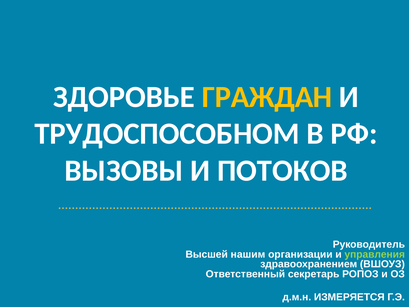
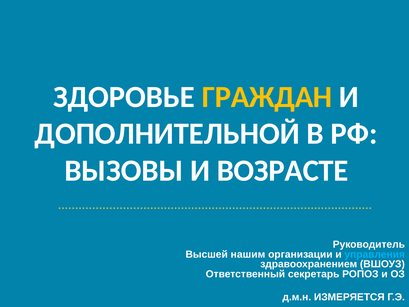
ТРУДОСПОСОБНОМ: ТРУДОСПОСОБНОМ -> ДОПОЛНИТЕЛЬНОЙ (167, 134)
ПОТОКОВ: ПОТОКОВ -> ВОЗРАСТЕ (283, 171)
управления colour: light green -> light blue (375, 254)
